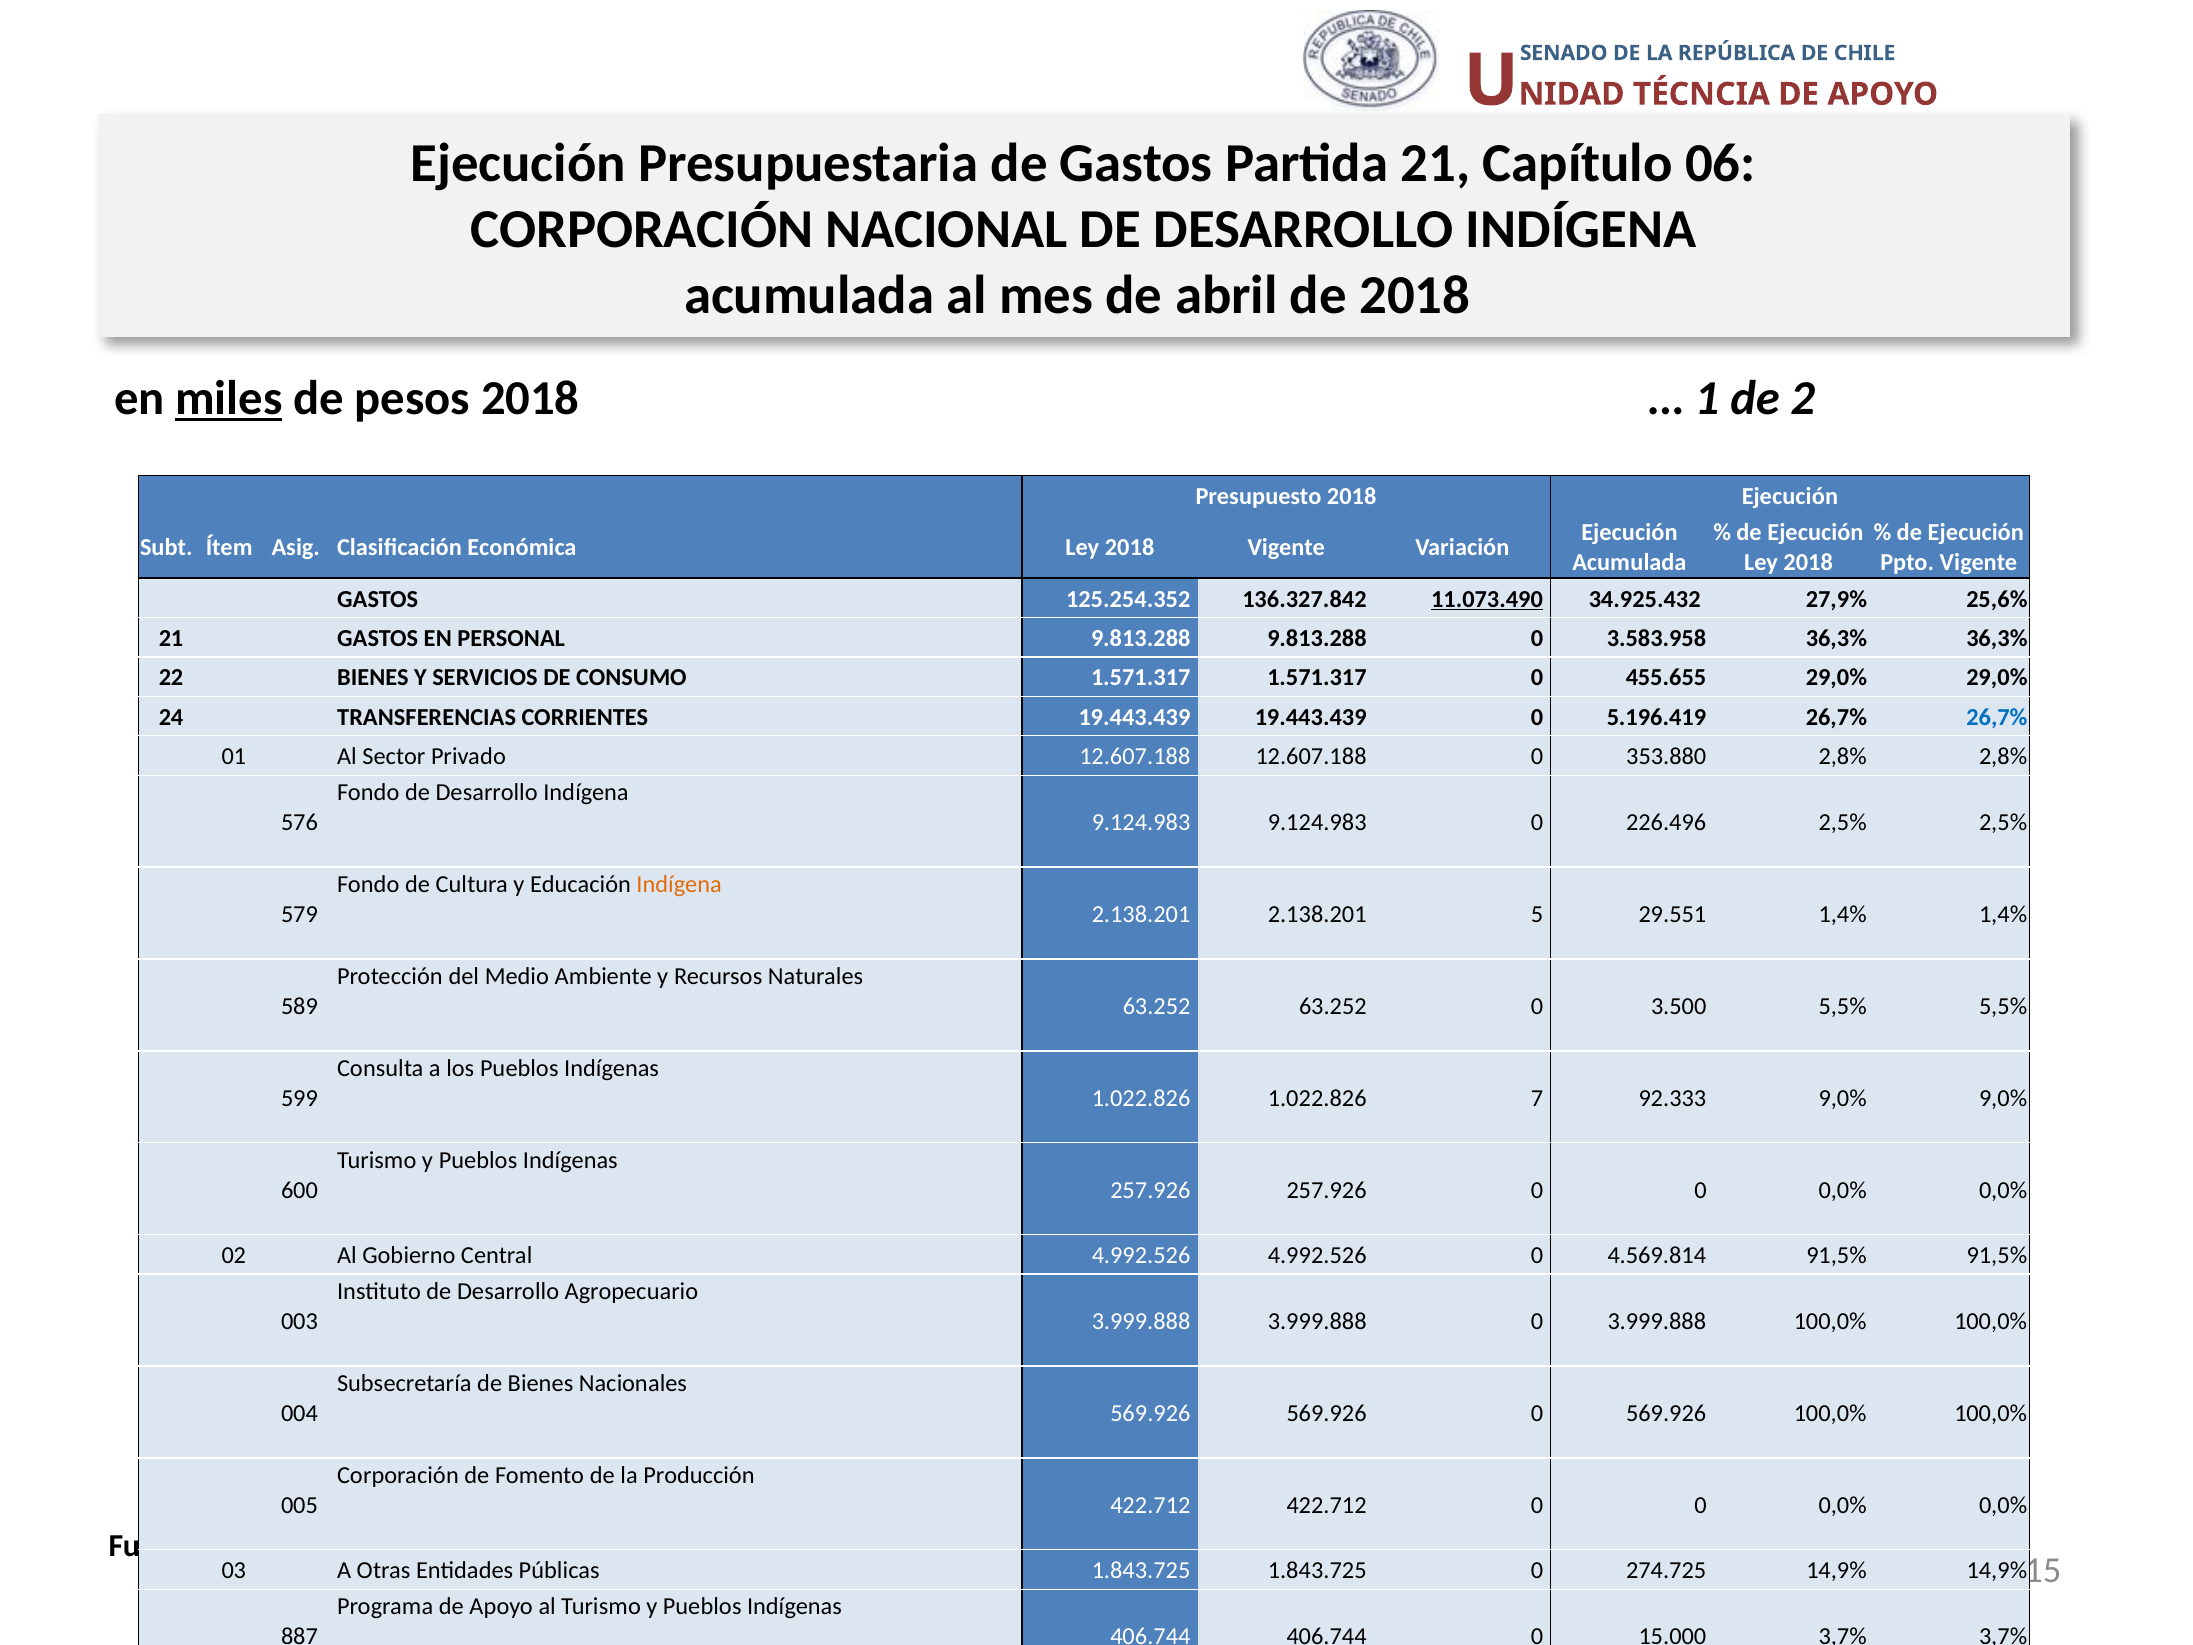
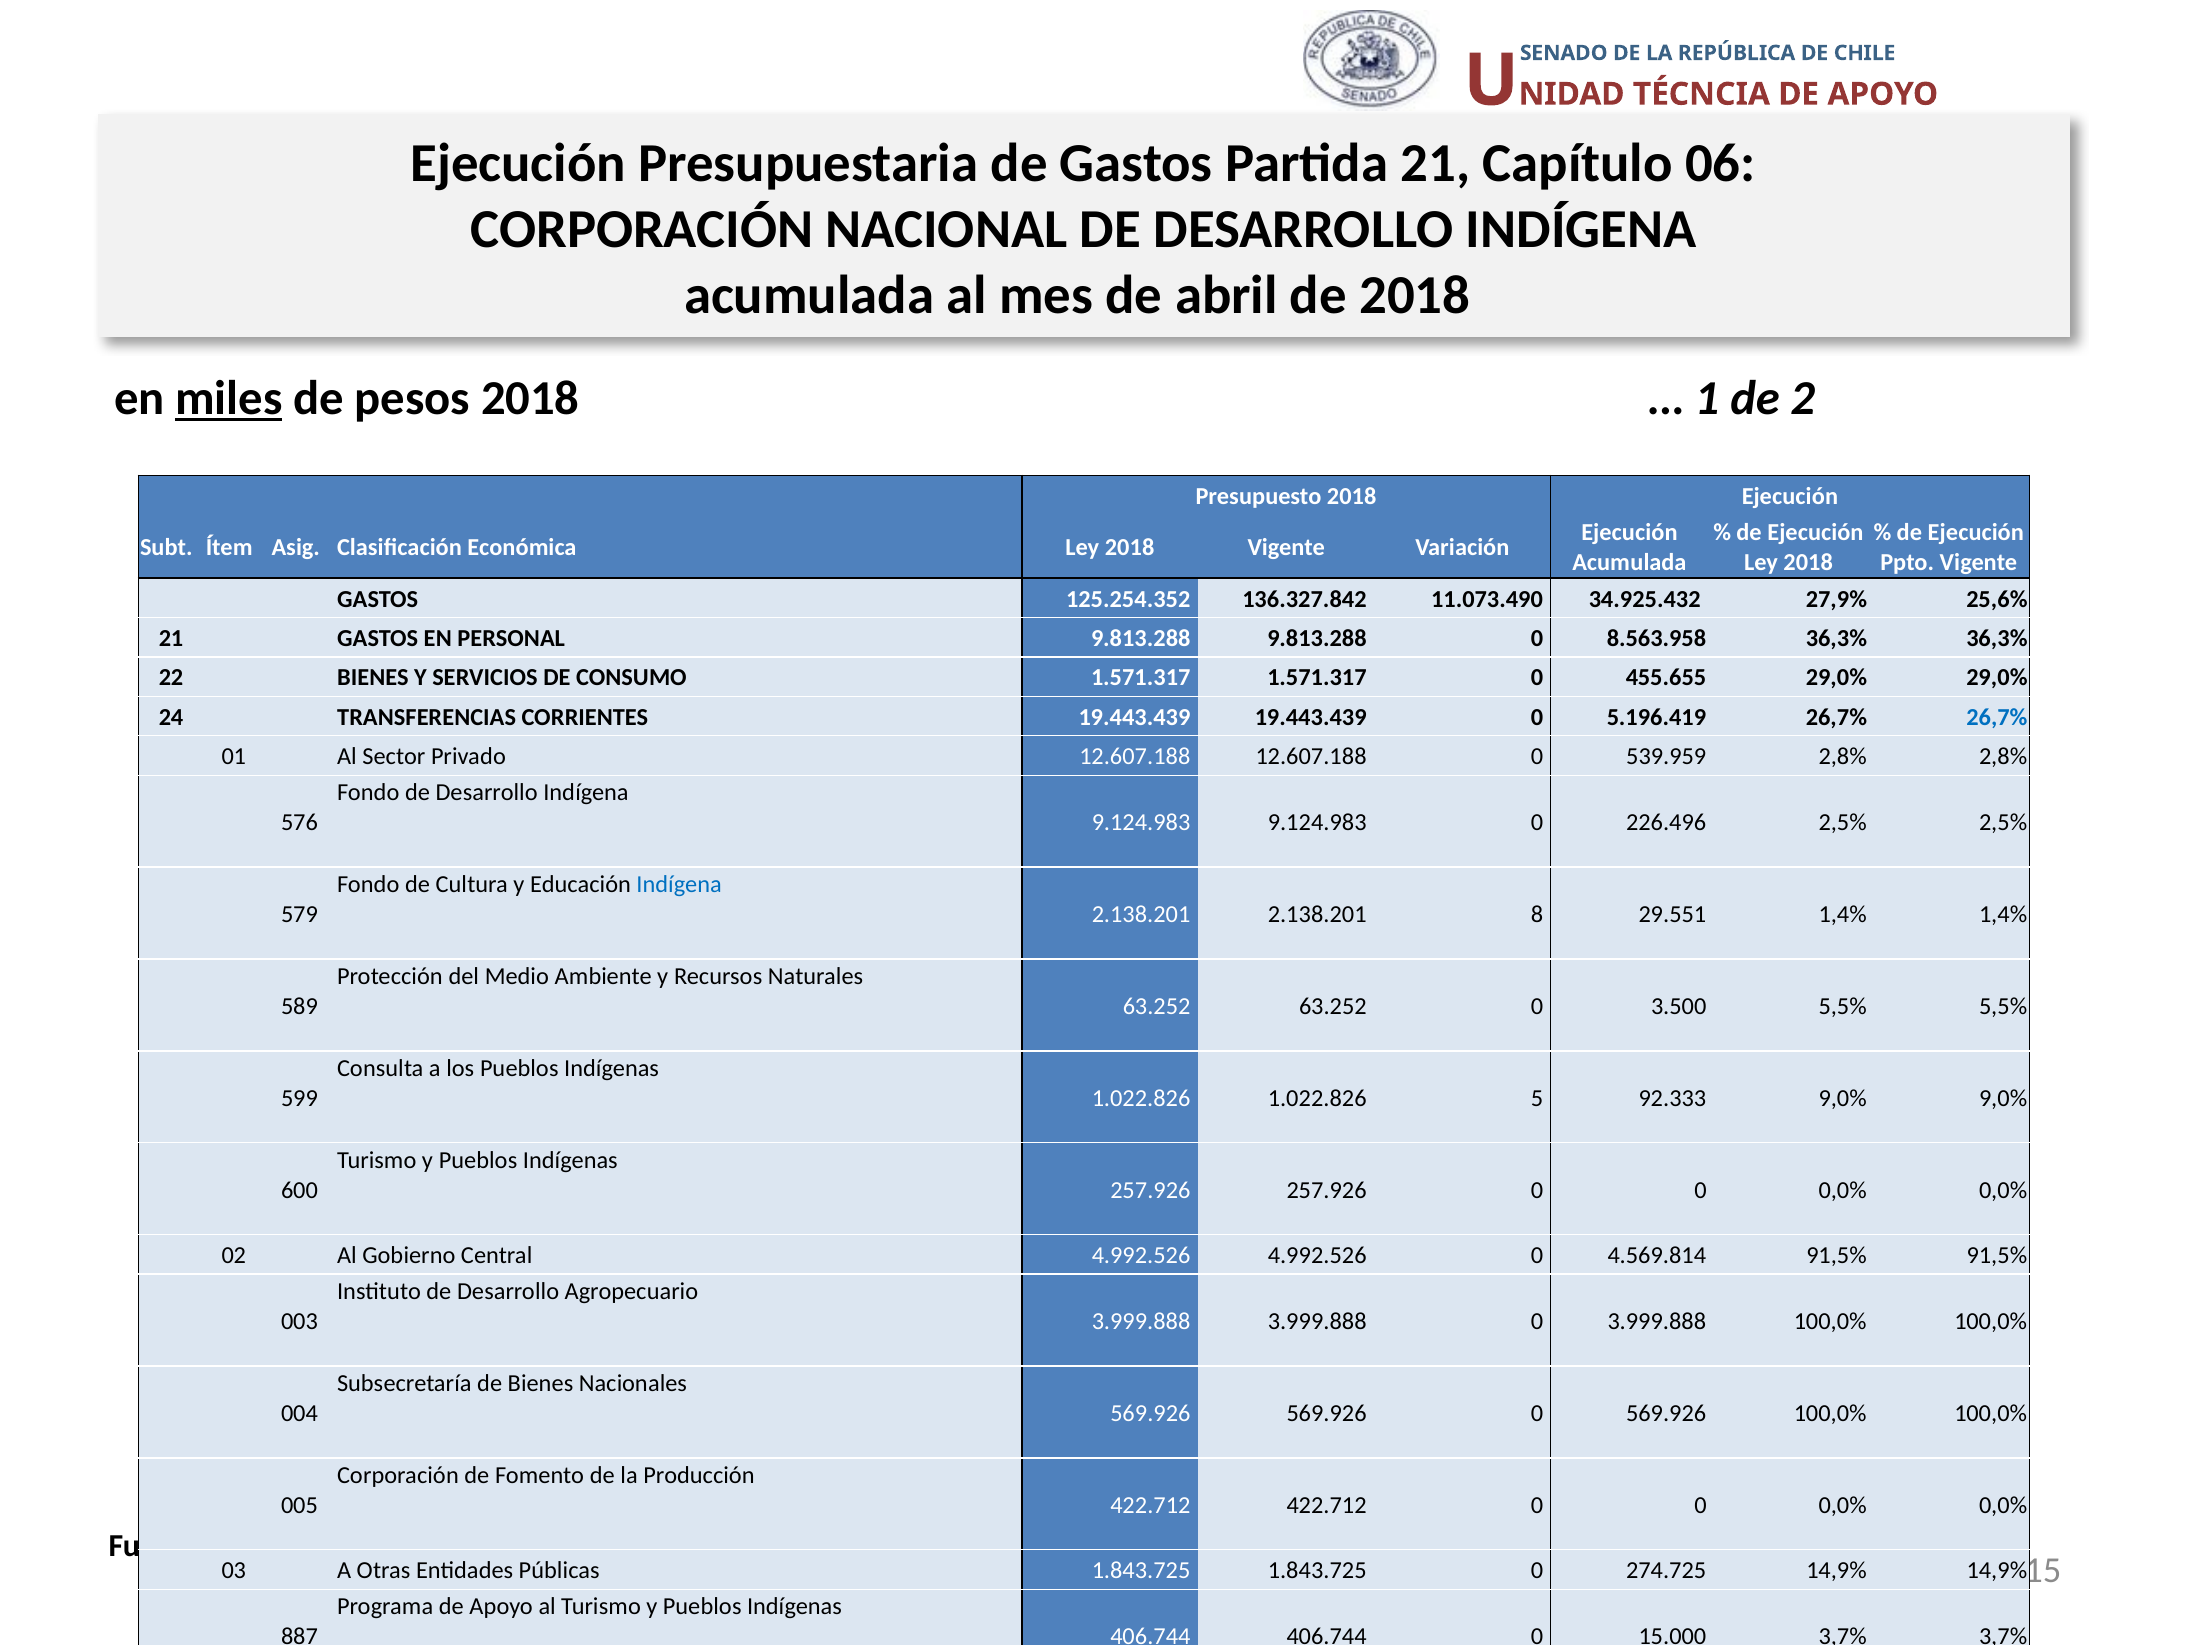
11.073.490 underline: present -> none (1487, 599)
3.583.958: 3.583.958 -> 8.563.958 (1656, 638)
353.880: 353.880 -> 539.959 (1666, 757)
Indígena colour: orange -> blue (679, 884)
5: 5 -> 8 (1537, 914)
7: 7 -> 5 (1537, 1098)
